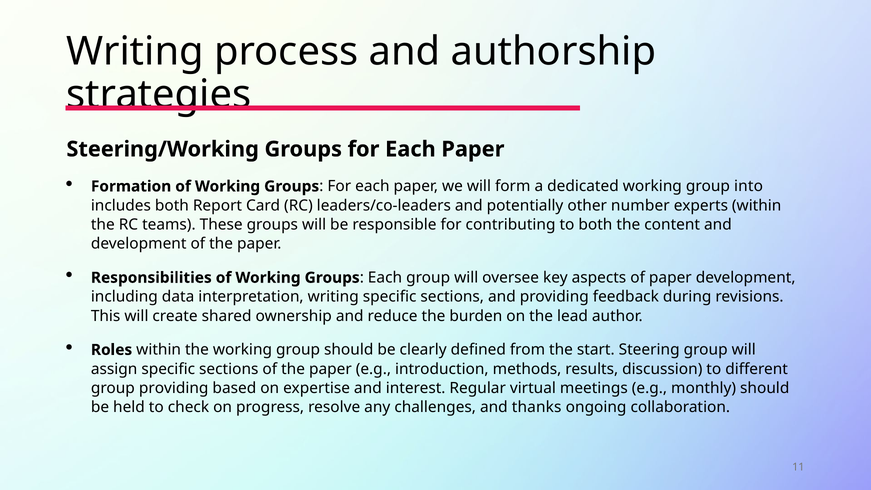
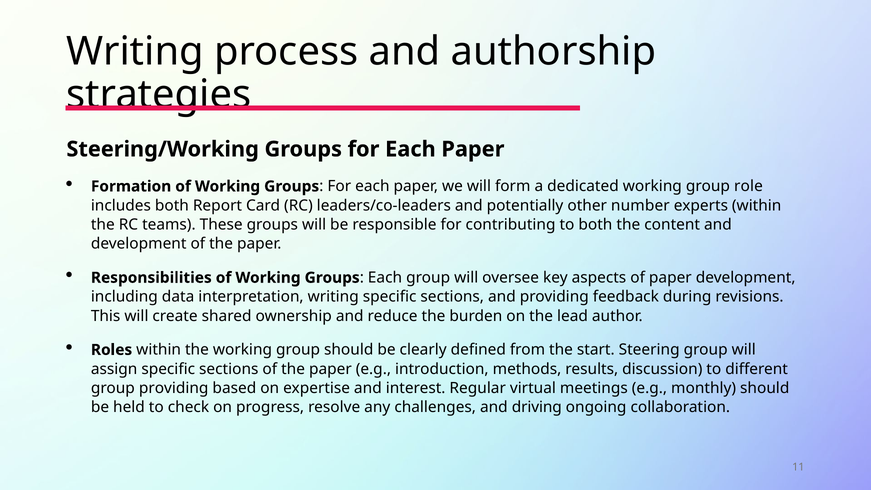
into: into -> role (749, 186)
thanks: thanks -> driving (537, 407)
